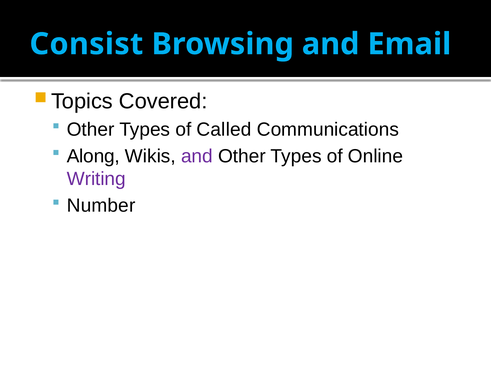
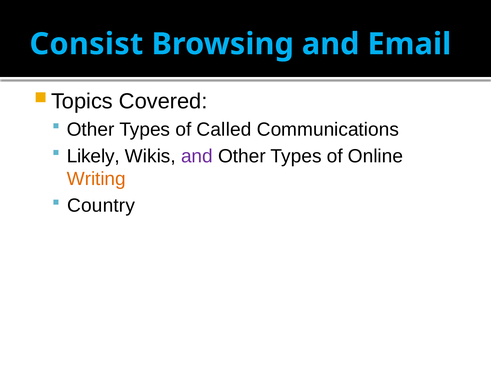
Along: Along -> Likely (93, 156)
Writing colour: purple -> orange (96, 179)
Number: Number -> Country (101, 206)
